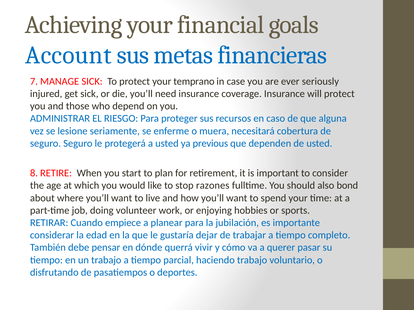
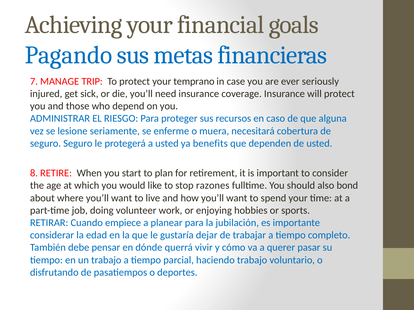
Account: Account -> Pagando (69, 55)
MANAGE SICK: SICK -> TRIP (92, 81)
previous: previous -> benefits (210, 144)
